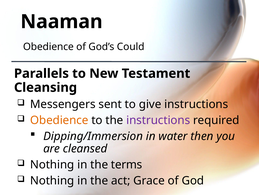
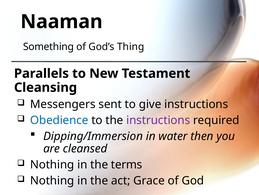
Obedience: Obedience -> Something (48, 47)
Could: Could -> Thing (131, 47)
Obedience colour: orange -> blue (59, 120)
